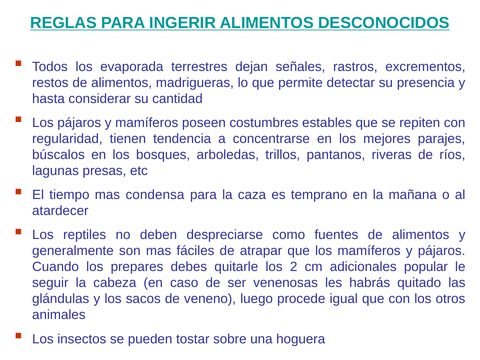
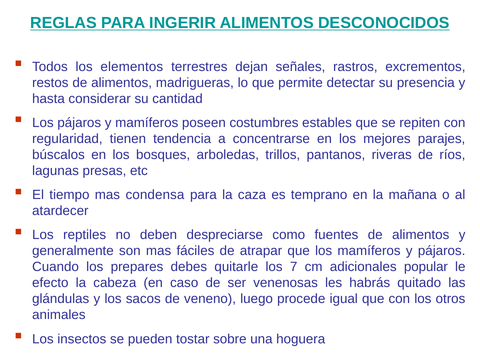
evaporada: evaporada -> elementos (132, 67)
2: 2 -> 7 (294, 267)
seguir: seguir -> efecto (50, 283)
